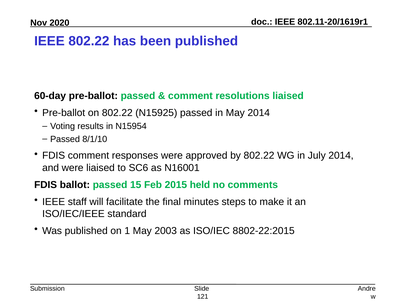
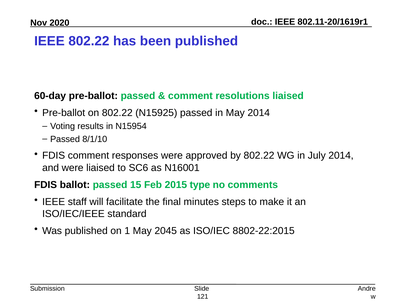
held: held -> type (200, 185)
2003: 2003 -> 2045 (166, 231)
